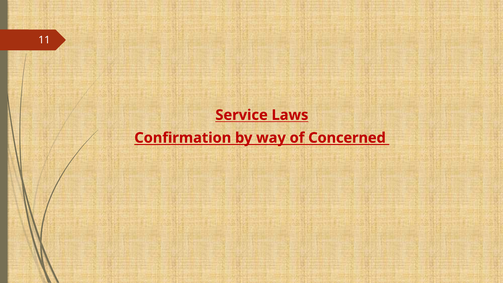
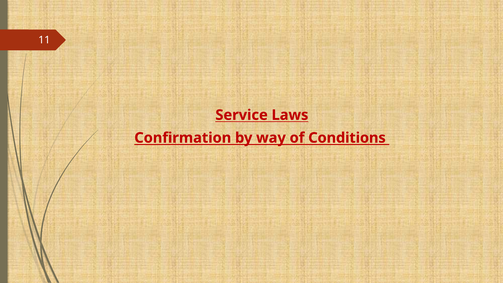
Concerned: Concerned -> Conditions (347, 138)
